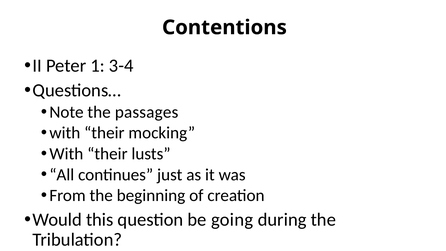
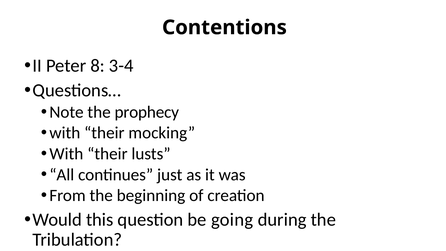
1: 1 -> 8 (98, 66)
passages: passages -> prophecy (147, 112)
